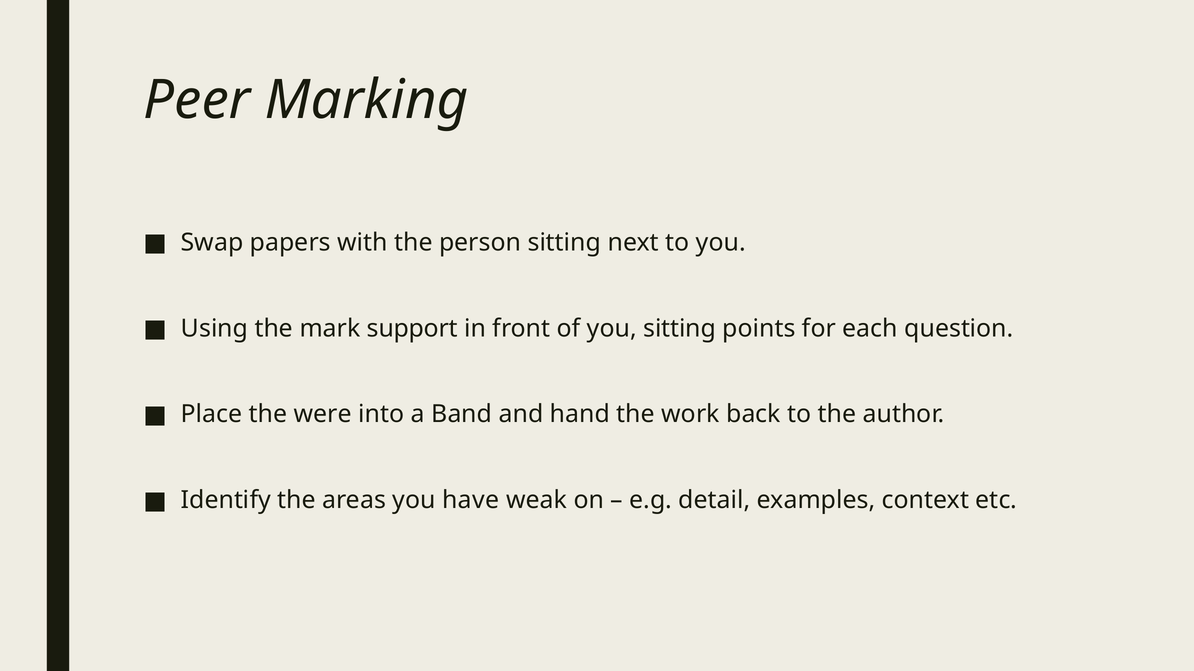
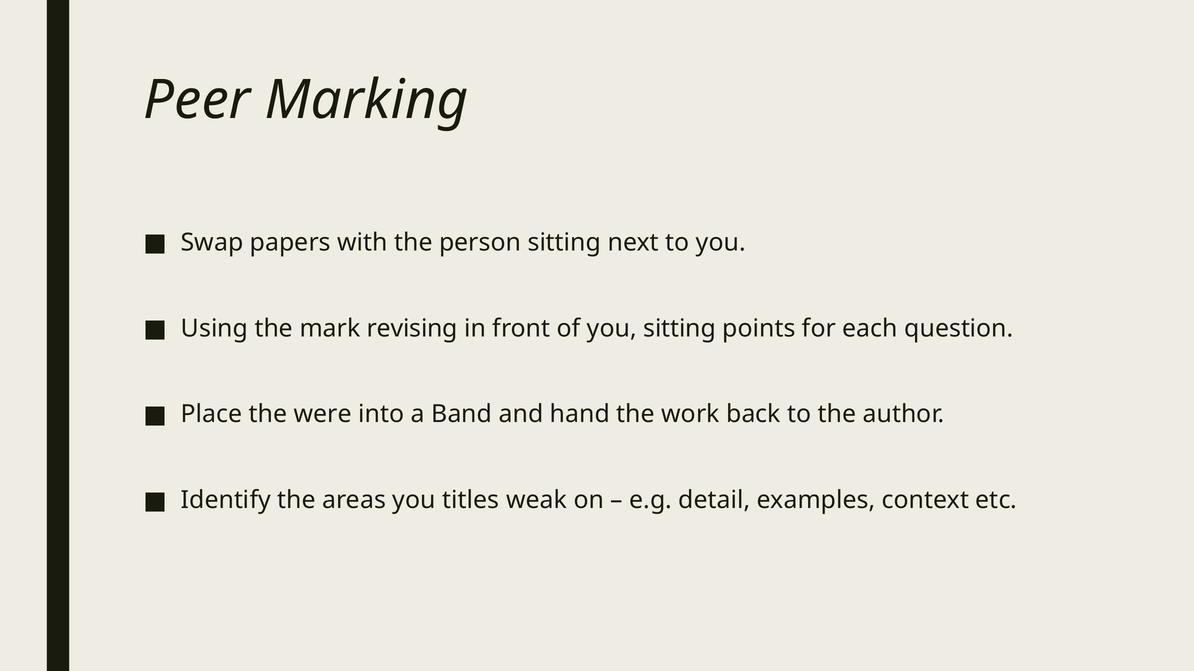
support: support -> revising (412, 329)
have: have -> titles (471, 501)
